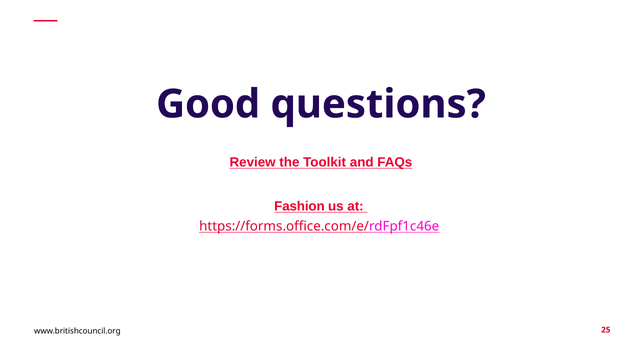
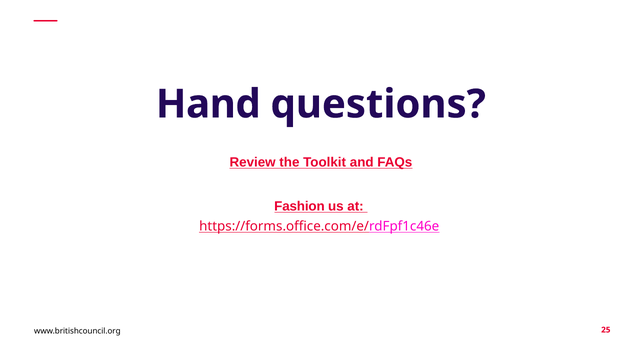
Good: Good -> Hand (208, 104)
